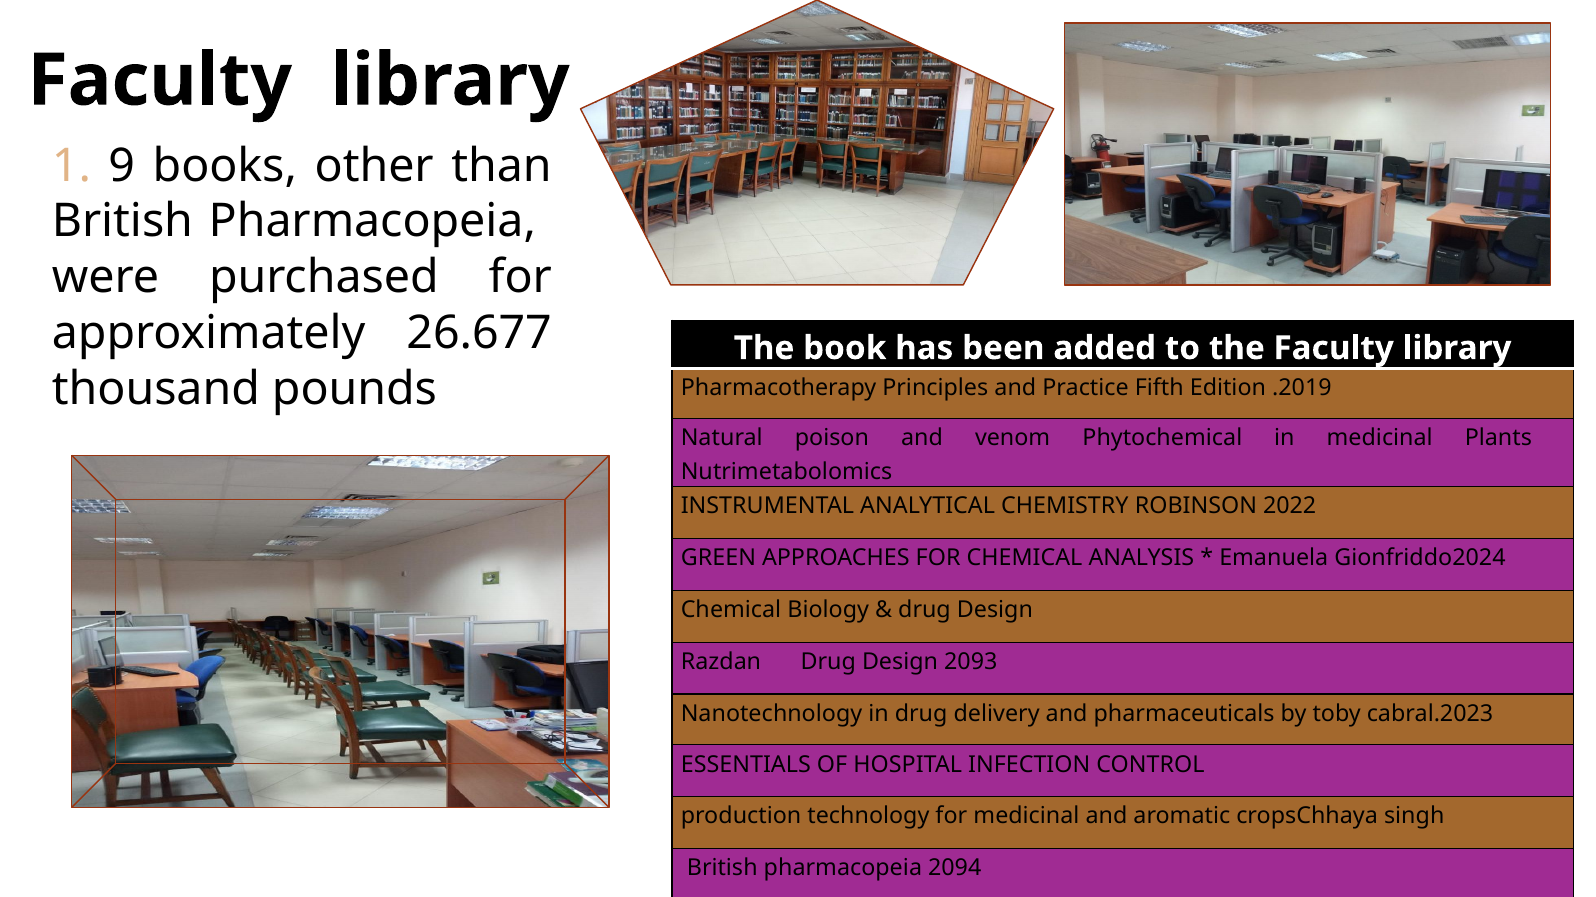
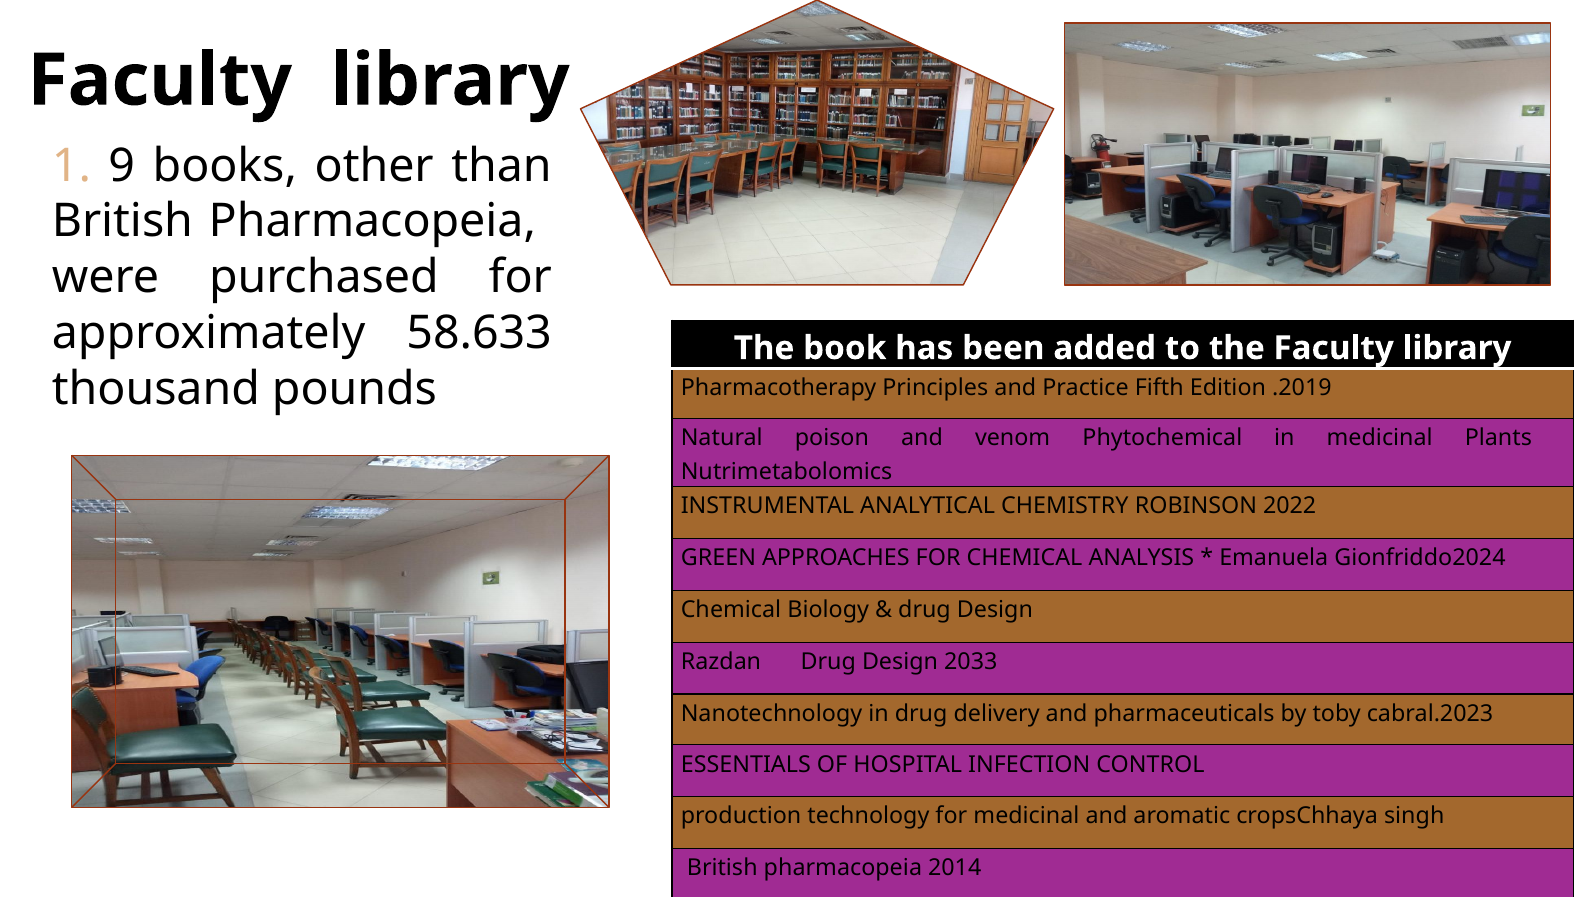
26.677: 26.677 -> 58.633 (479, 334)
2093: 2093 -> 2033 (971, 662)
2094: 2094 -> 2014 (955, 869)
